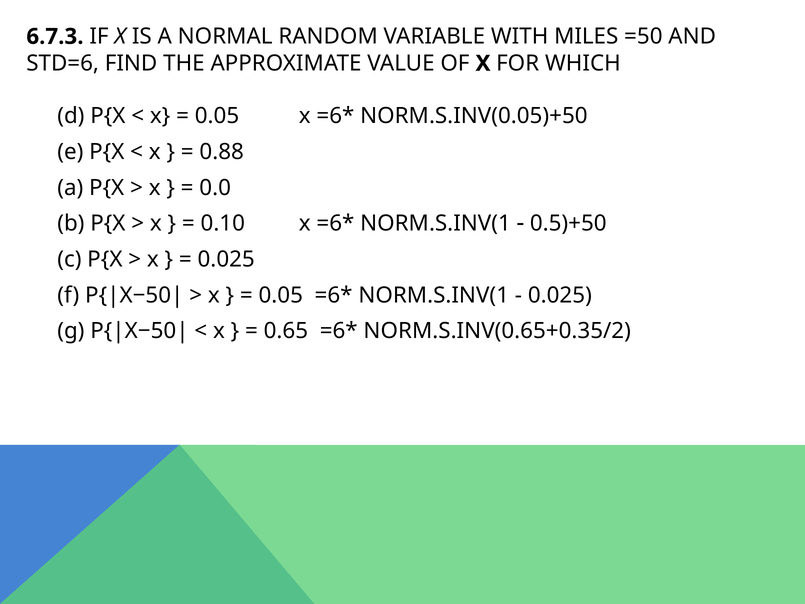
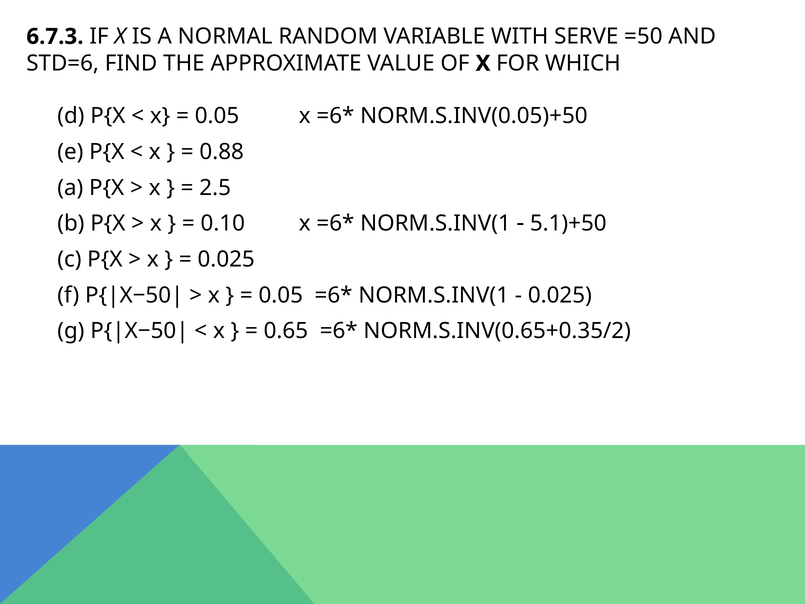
MILES: MILES -> SERVE (586, 37)
0.0: 0.0 -> 2.5 (215, 188)
0.5)+50: 0.5)+50 -> 5.1)+50 (568, 223)
